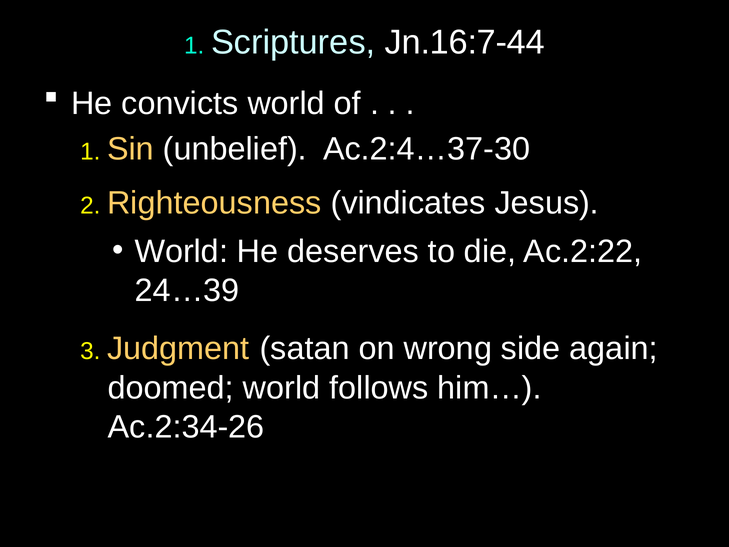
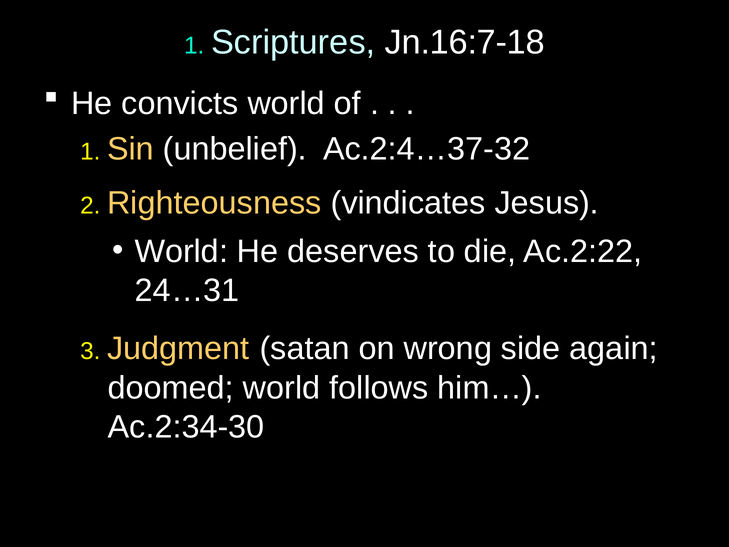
Jn.16:7-44: Jn.16:7-44 -> Jn.16:7-18 (465, 42)
Ac.2:4…37-30: Ac.2:4…37-30 -> Ac.2:4…37-32 (427, 149)
24…39: 24…39 -> 24…31 (187, 290)
Ac.2:34-26: Ac.2:34-26 -> Ac.2:34-30 (186, 427)
